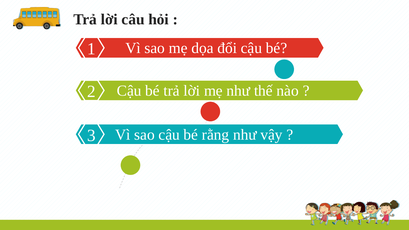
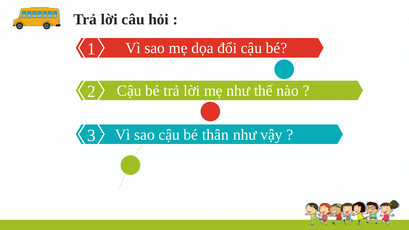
rằng: rằng -> thân (215, 135)
